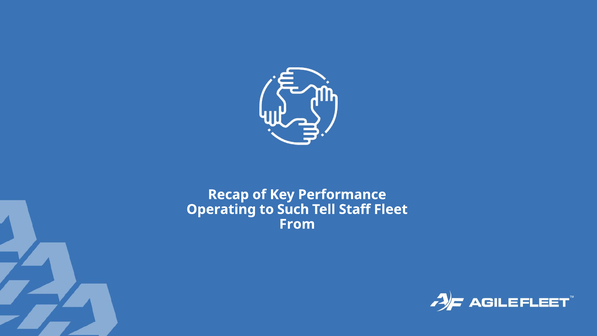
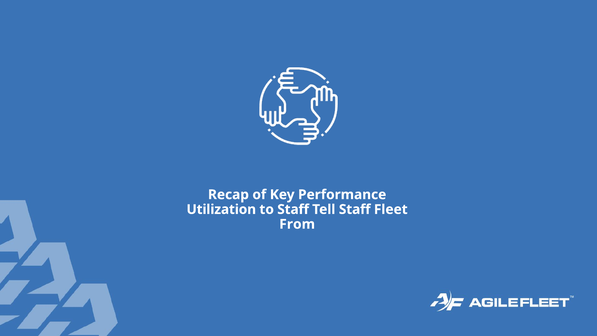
Operating: Operating -> Utilization (221, 209)
to Such: Such -> Staff (293, 209)
